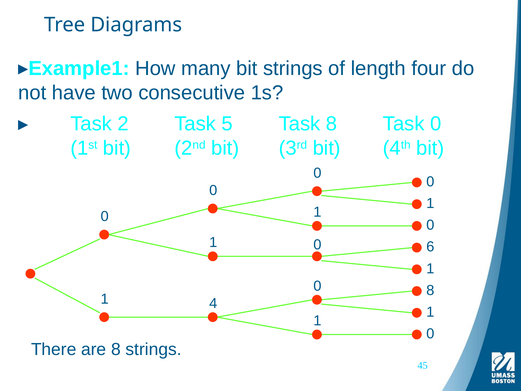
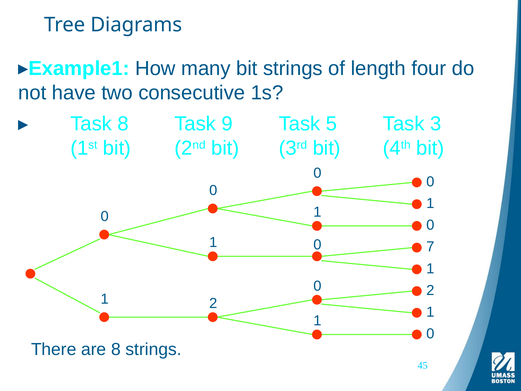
Task 2: 2 -> 8 (123, 124)
5: 5 -> 9 (227, 124)
Task 8: 8 -> 5 (331, 124)
Task 0: 0 -> 3 (436, 124)
6: 6 -> 7 (430, 247)
0 8: 8 -> 2 (430, 290)
1 4: 4 -> 2 (213, 303)
